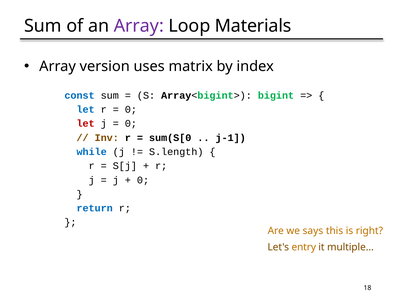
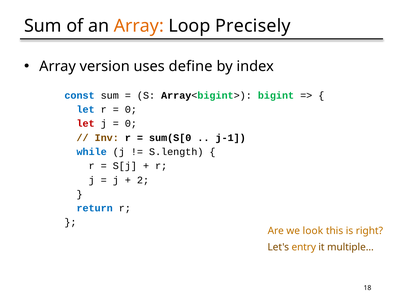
Array colour: purple -> orange (139, 26)
Materials: Materials -> Precisely (253, 26)
matrix: matrix -> define (191, 67)
0: 0 -> 2 (143, 180)
says: says -> look (313, 231)
